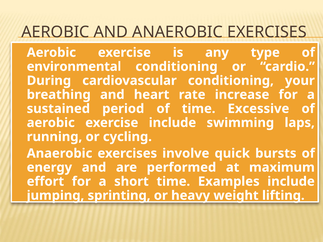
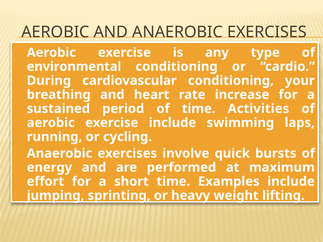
Excessive: Excessive -> Activities (258, 109)
